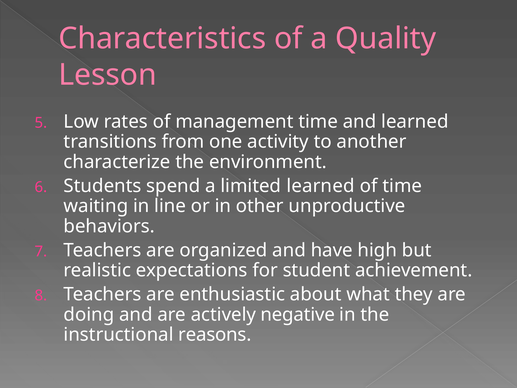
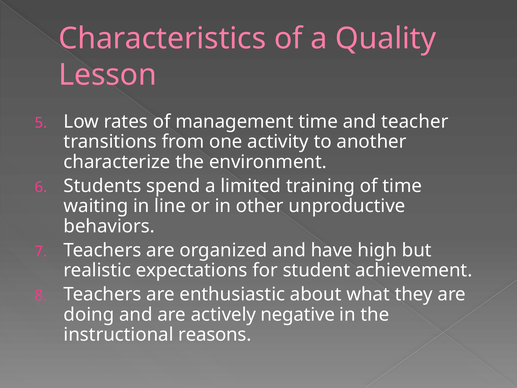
and learned: learned -> teacher (415, 122)
limited learned: learned -> training (321, 186)
